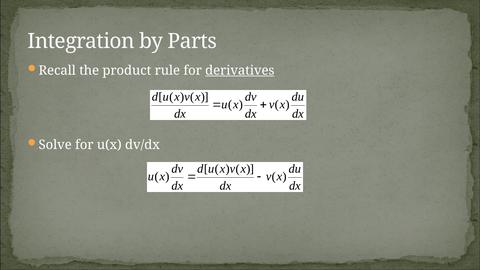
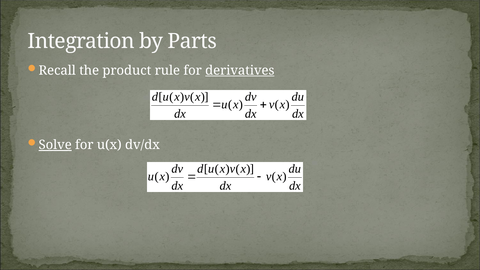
Solve underline: none -> present (55, 145)
